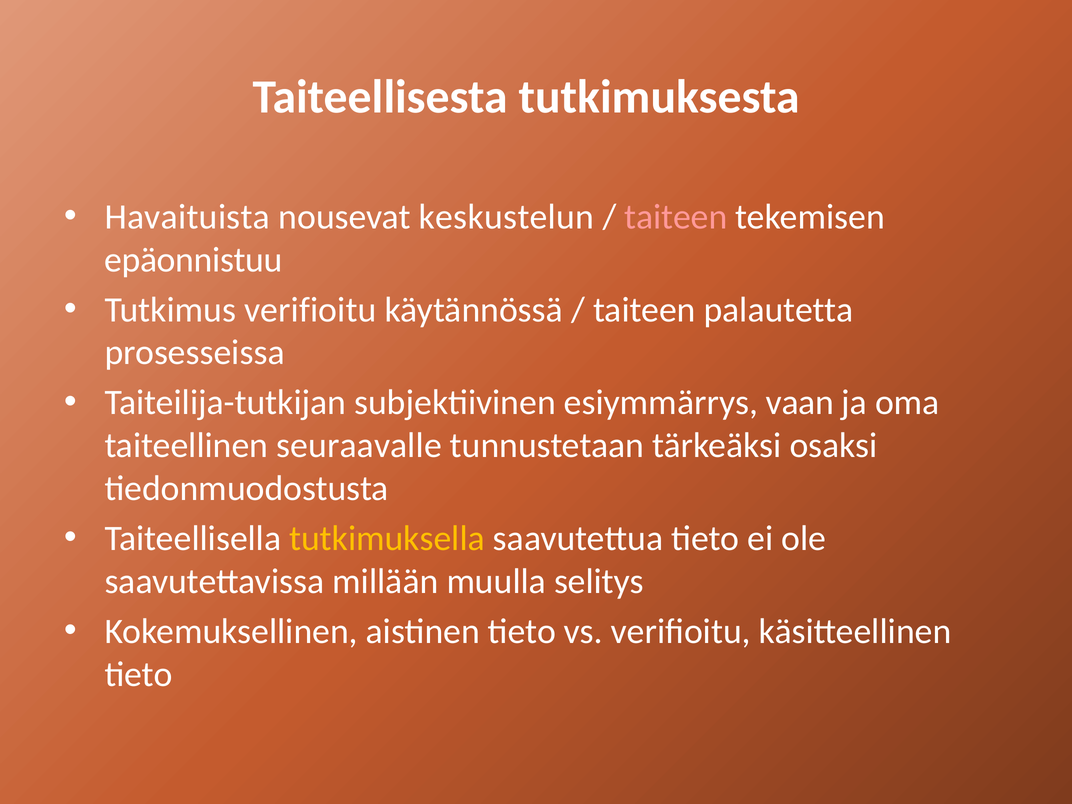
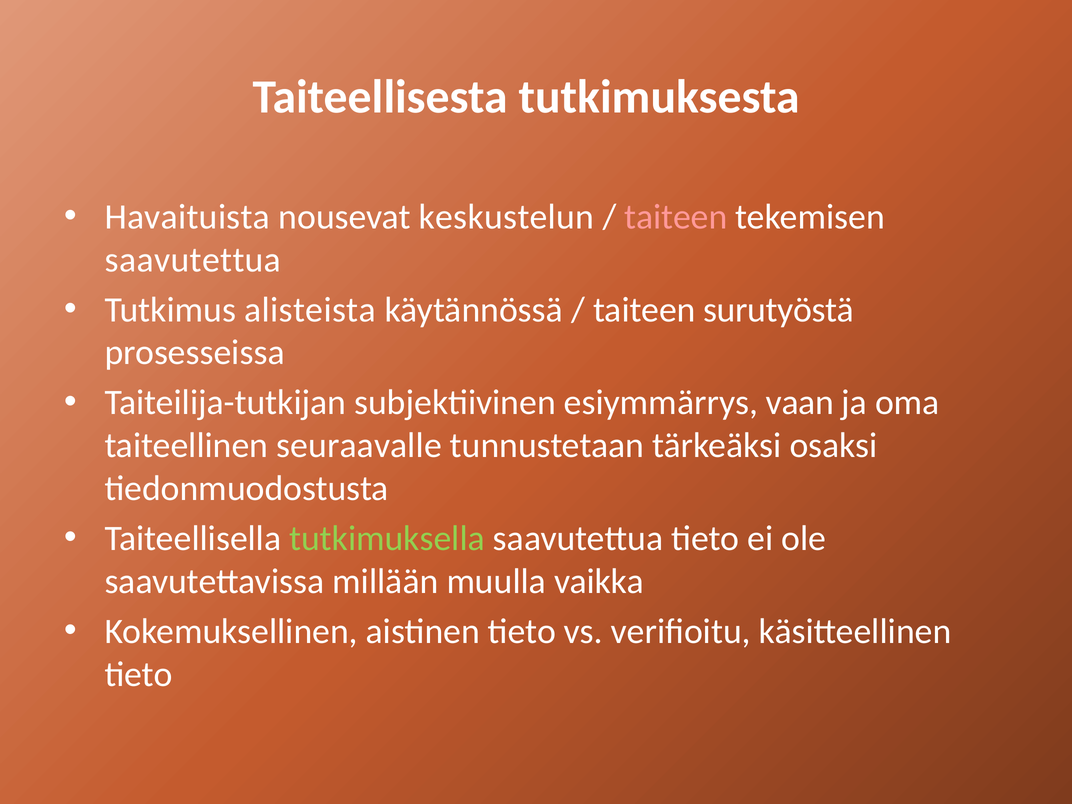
epäonnistuu: epäonnistuu -> saavutettua (193, 260)
Tutkimus verifioitu: verifioitu -> alisteista (310, 310)
palautetta: palautetta -> surutyöstä (779, 310)
tutkimuksella colour: yellow -> light green (387, 538)
selitys: selitys -> vaikka (599, 581)
